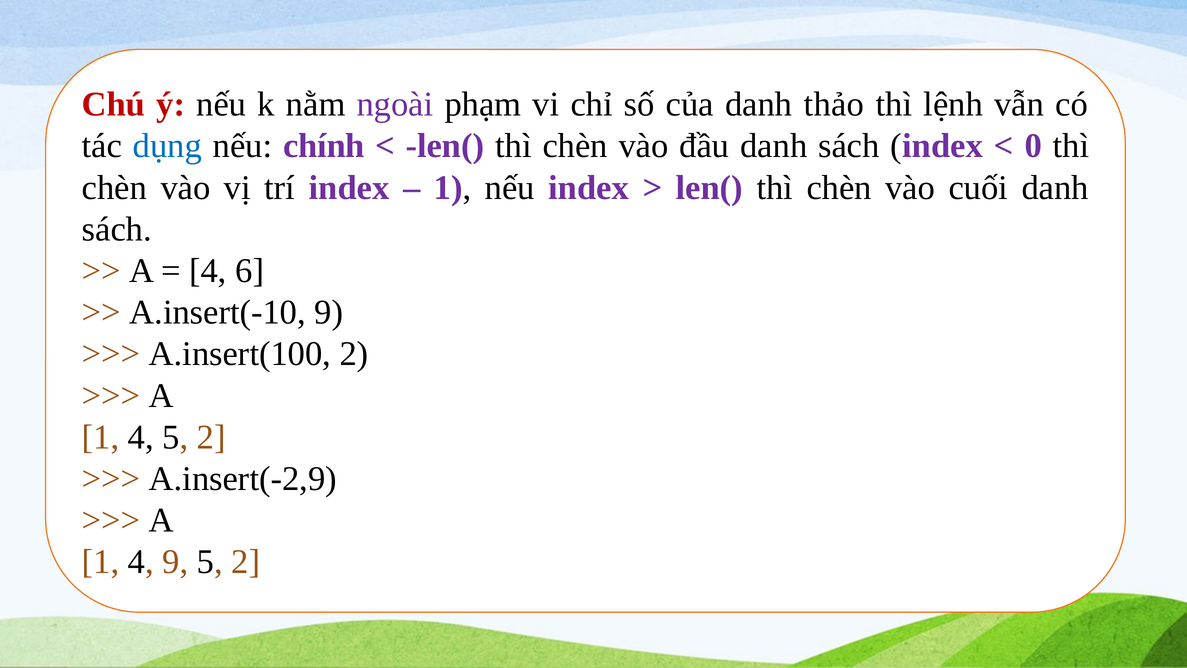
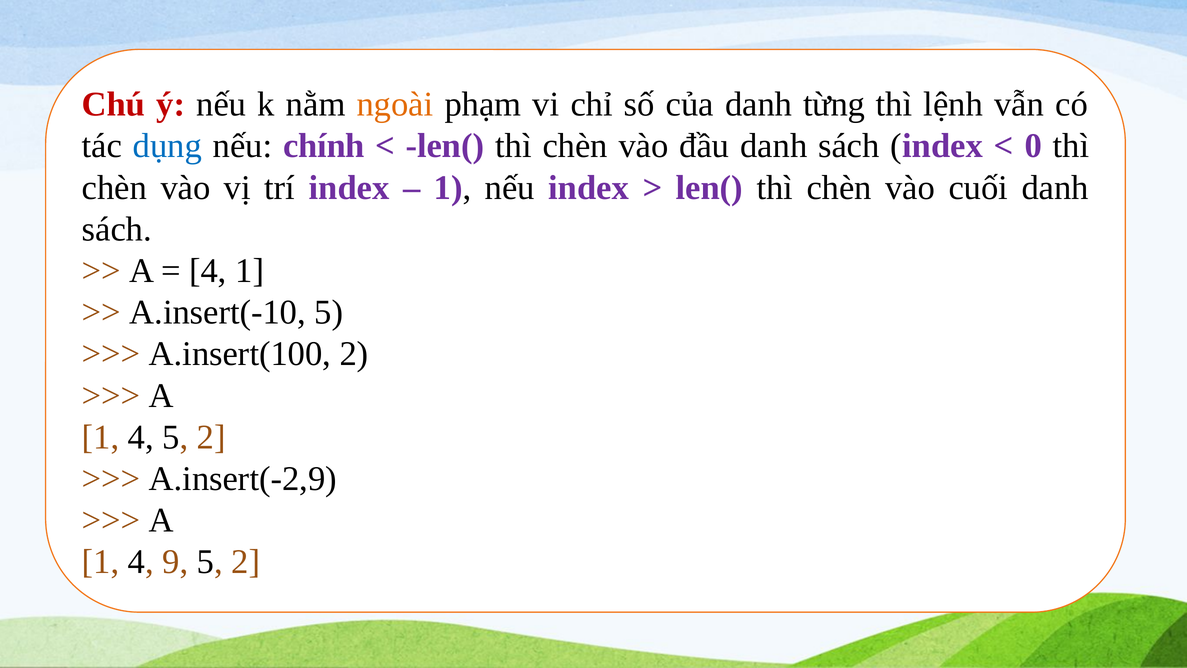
ngoài colour: purple -> orange (395, 104)
thảo: thảo -> từng (834, 104)
4 6: 6 -> 1 (250, 271)
A.insert(-10 9: 9 -> 5 (329, 312)
